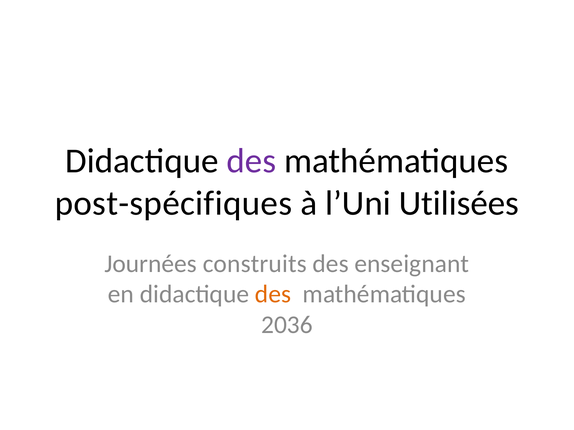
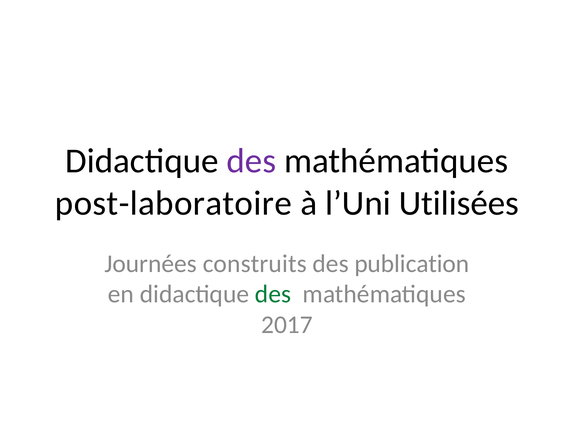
post-spécifiques: post-spécifiques -> post-laboratoire (173, 203)
enseignant: enseignant -> publication (412, 264)
des colour: orange -> green (273, 295)
2036: 2036 -> 2017 (287, 325)
